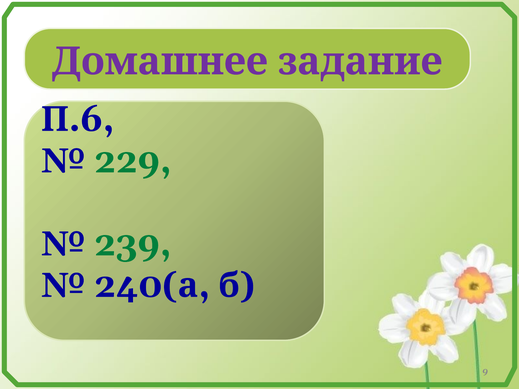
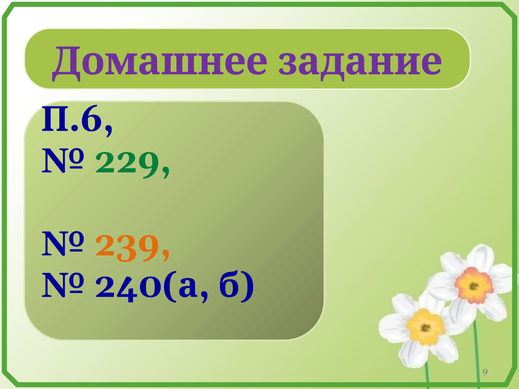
239 colour: green -> orange (133, 244)
